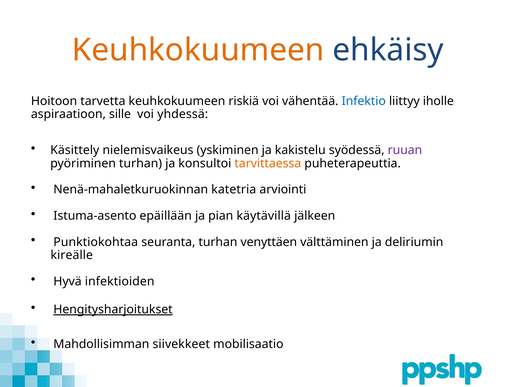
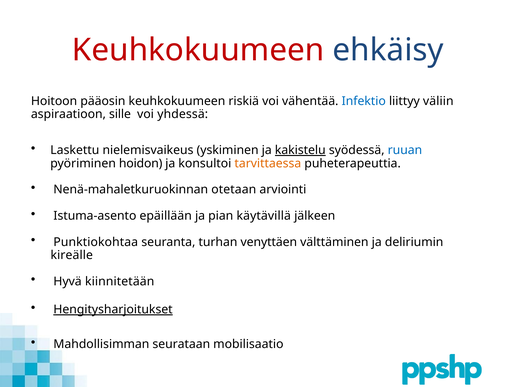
Keuhkokuumeen colour: orange -> red (198, 50)
tarvetta: tarvetta -> pääosin (103, 101)
iholle: iholle -> väliin (438, 101)
Käsittely: Käsittely -> Laskettu (75, 150)
kakistelu underline: none -> present (300, 150)
ruuan colour: purple -> blue (405, 150)
pyöriminen turhan: turhan -> hoidon (141, 163)
katetria: katetria -> otetaan (234, 190)
infektioiden: infektioiden -> kiinnitetään (120, 281)
siivekkeet: siivekkeet -> seurataan (181, 344)
